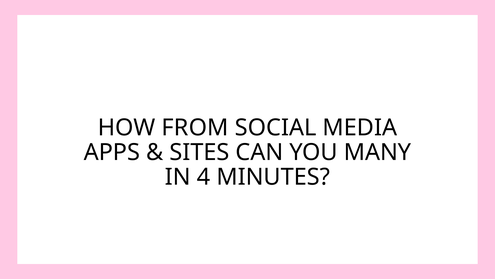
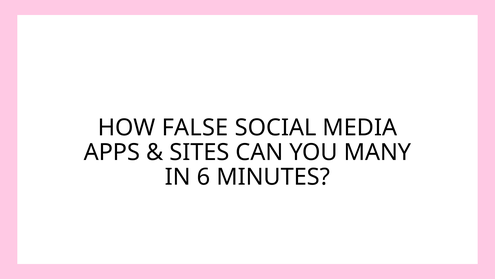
FROM: FROM -> FALSE (195, 127)
4: 4 -> 6 (204, 177)
